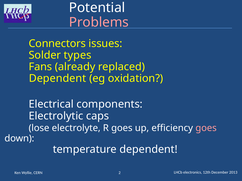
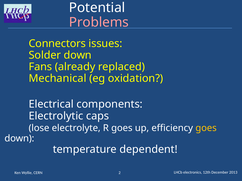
Solder types: types -> down (78, 55)
Dependent: Dependent -> Mechanical (58, 79)
goes colour: pink -> yellow (206, 128)
